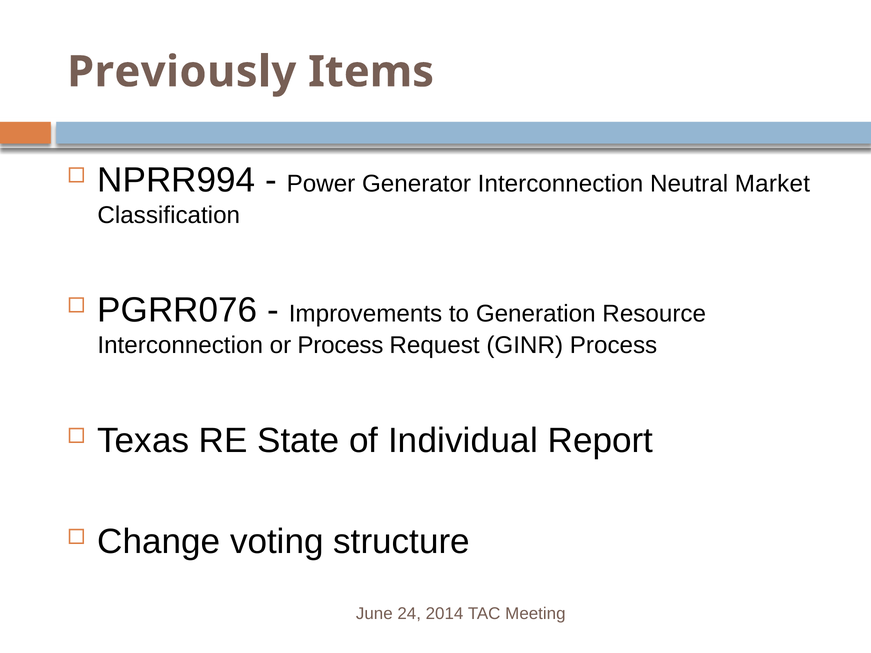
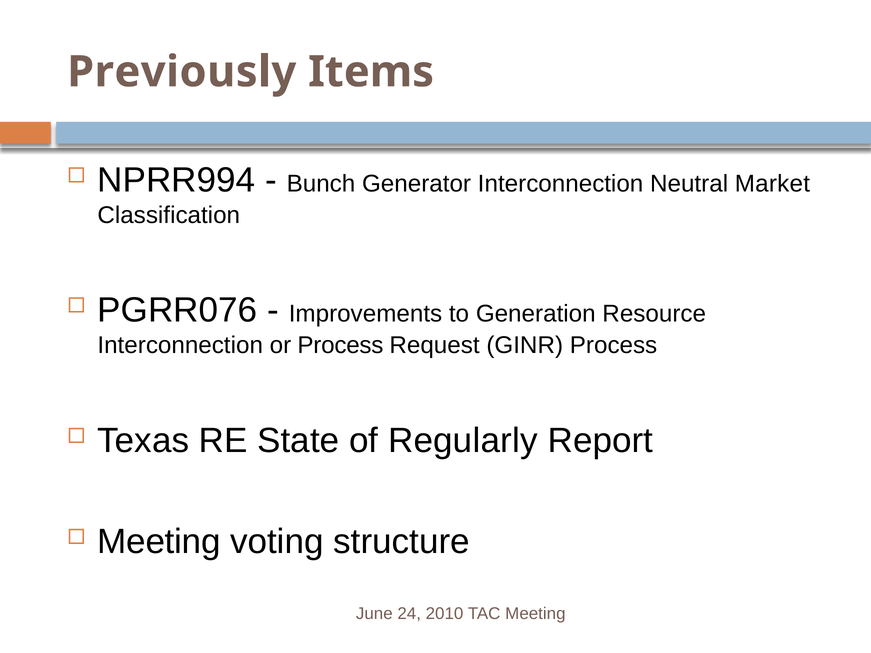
Power: Power -> Bunch (321, 184)
Individual: Individual -> Regularly (463, 441)
Change: Change -> Meeting (159, 542)
2014: 2014 -> 2010 (445, 614)
